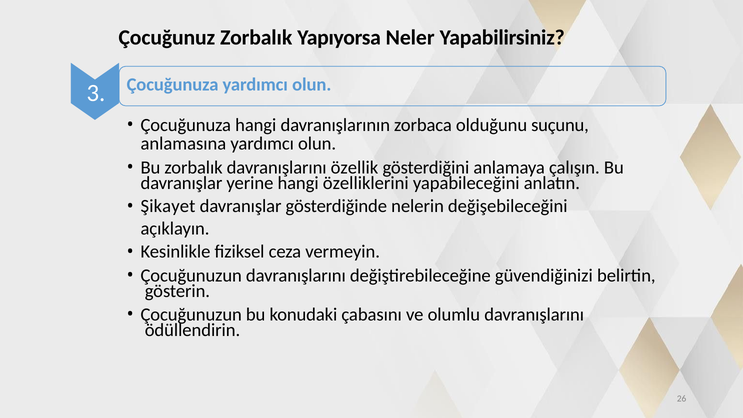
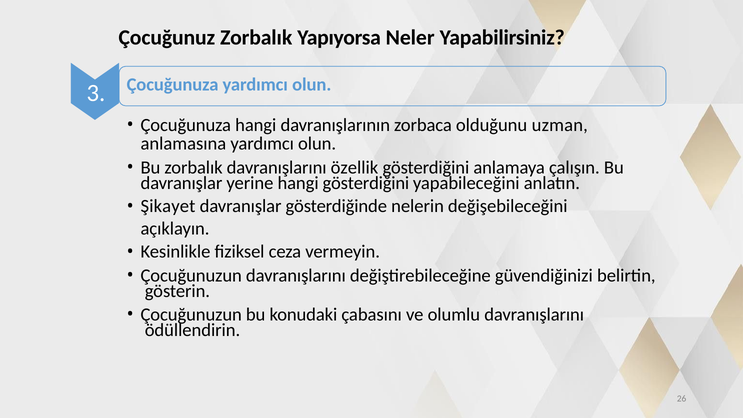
suçunu: suçunu -> uzman (560, 125)
hangi özelliklerini: özelliklerini -> gösterdiğini (366, 183)
